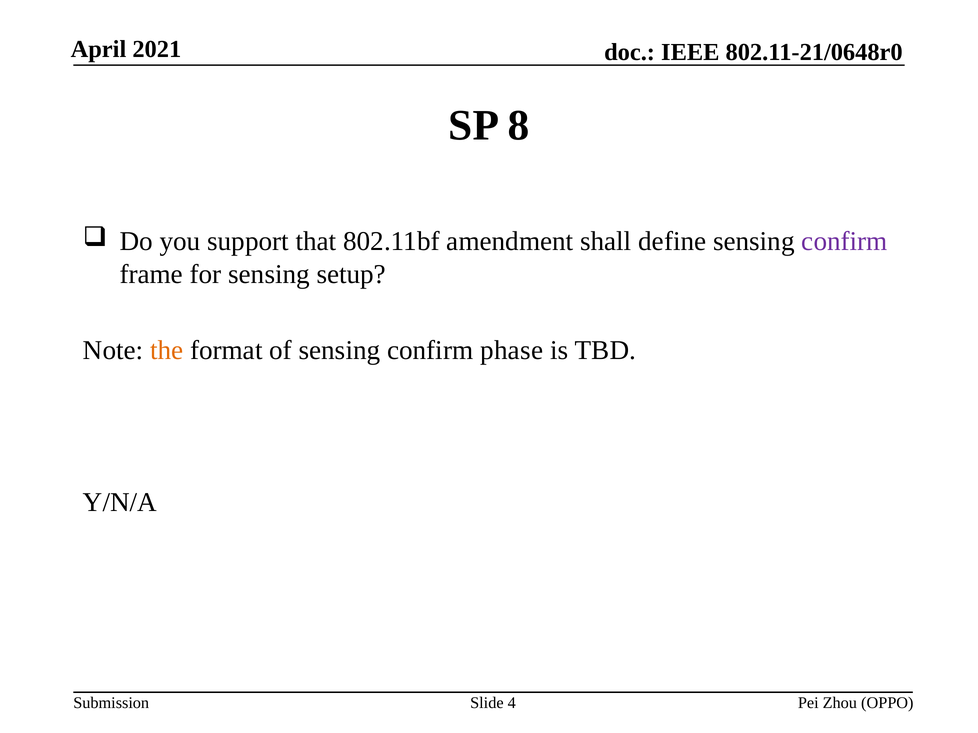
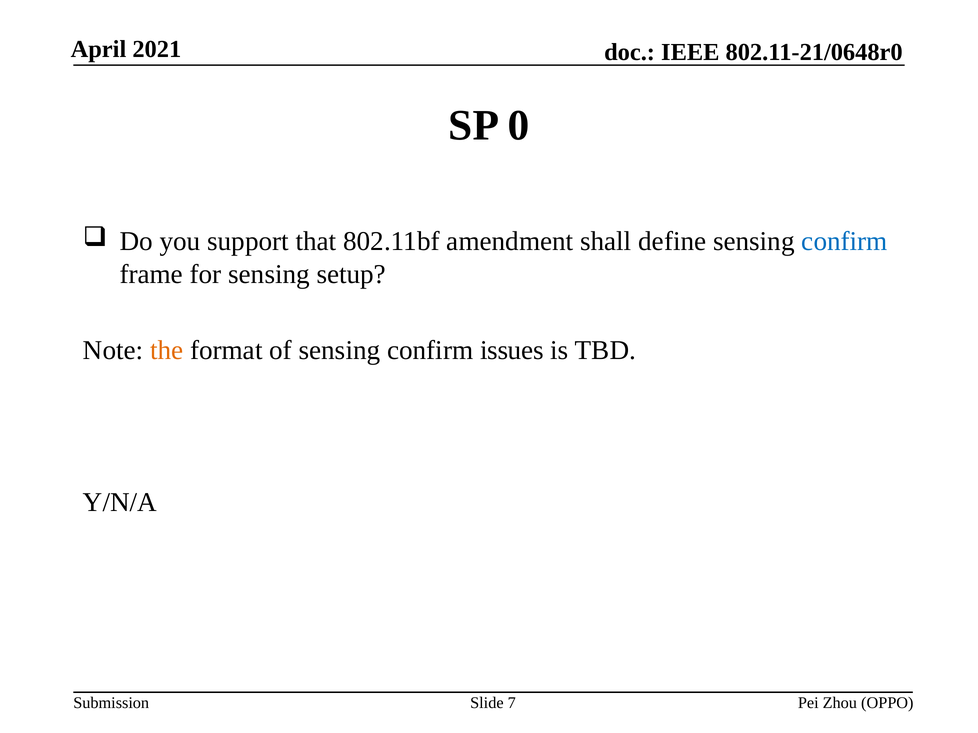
8: 8 -> 0 (519, 125)
confirm colour: purple -> blue (845, 242)
phase: phase -> issues (512, 350)
4: 4 -> 7 (512, 703)
